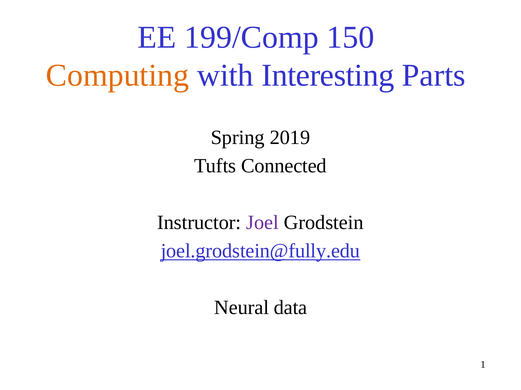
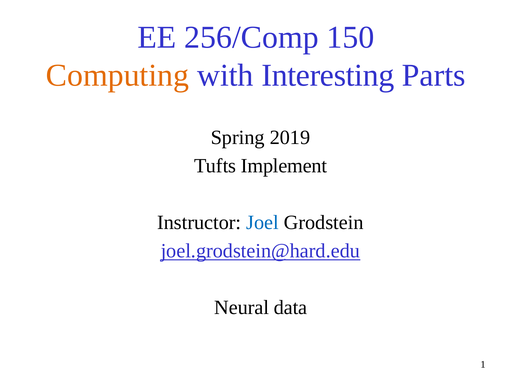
199/Comp: 199/Comp -> 256/Comp (252, 37)
Connected: Connected -> Implement (284, 166)
Joel colour: purple -> blue (263, 223)
joel.grodstein@fully.edu: joel.grodstein@fully.edu -> joel.grodstein@hard.edu (260, 251)
